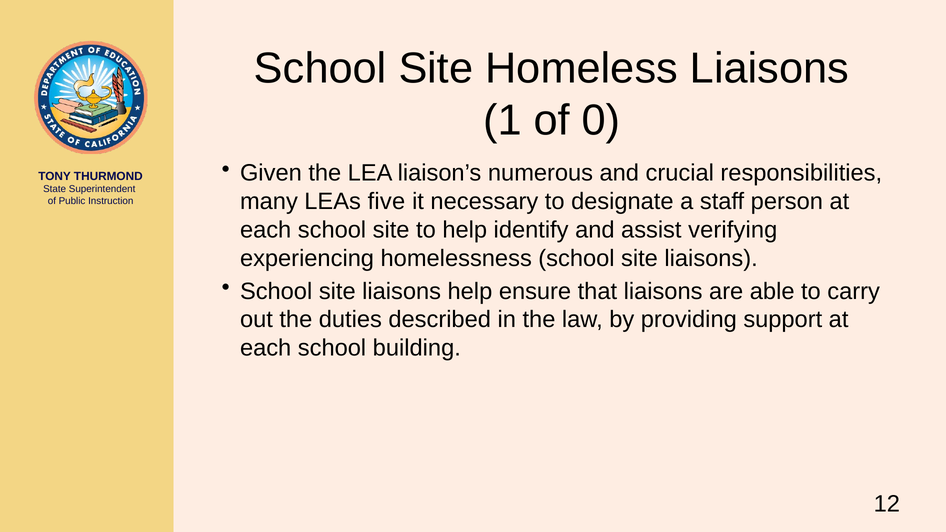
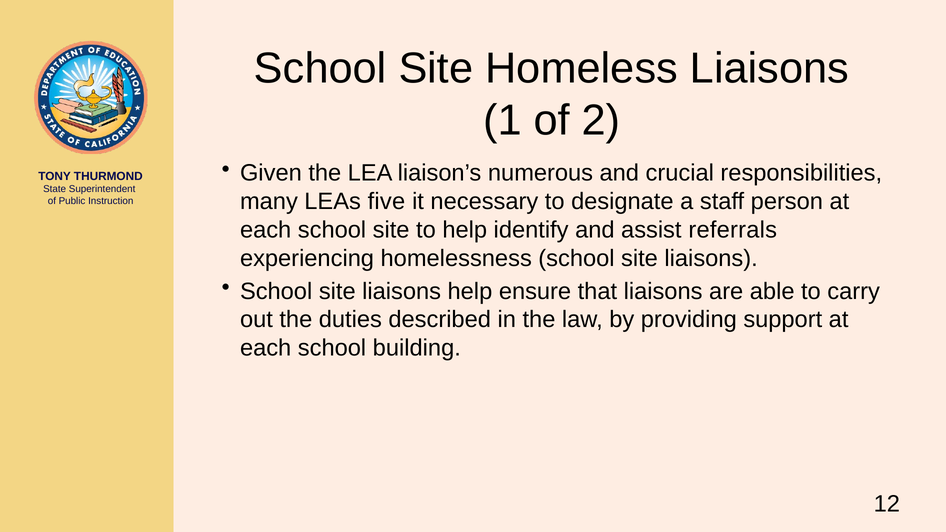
0: 0 -> 2 (601, 121)
verifying: verifying -> referrals (733, 230)
